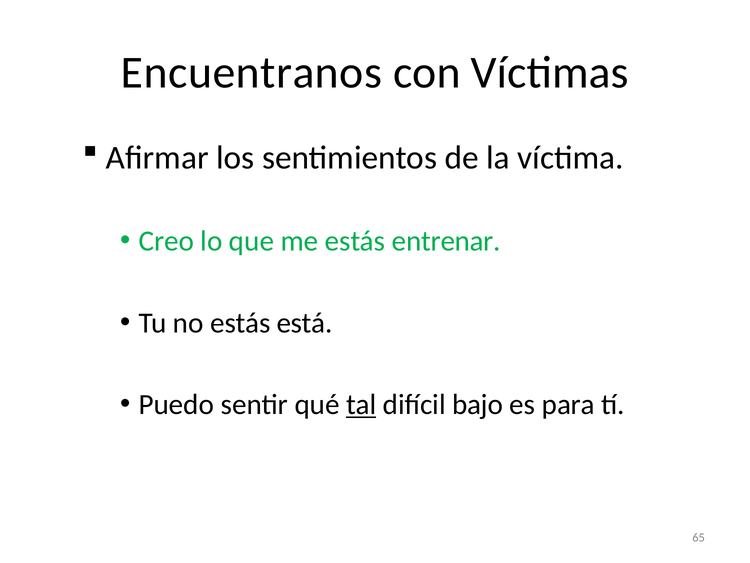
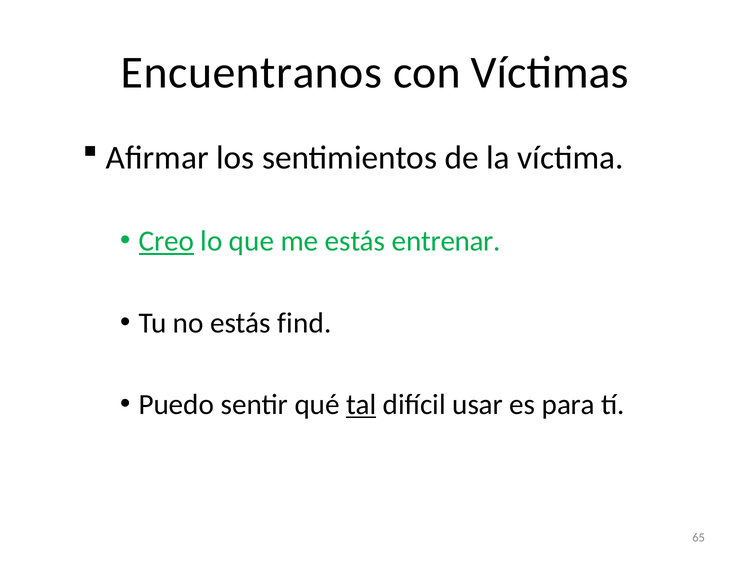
Creo underline: none -> present (166, 241)
está: está -> find (304, 323)
bajo: bajo -> usar (478, 404)
